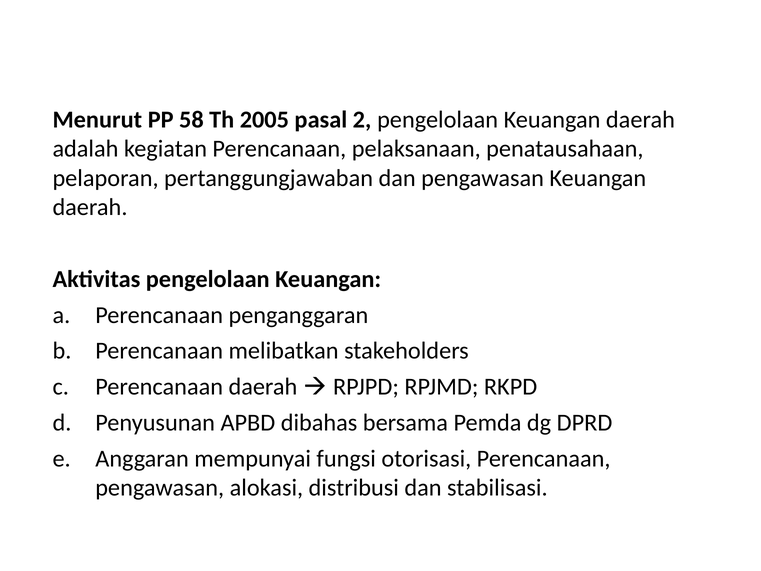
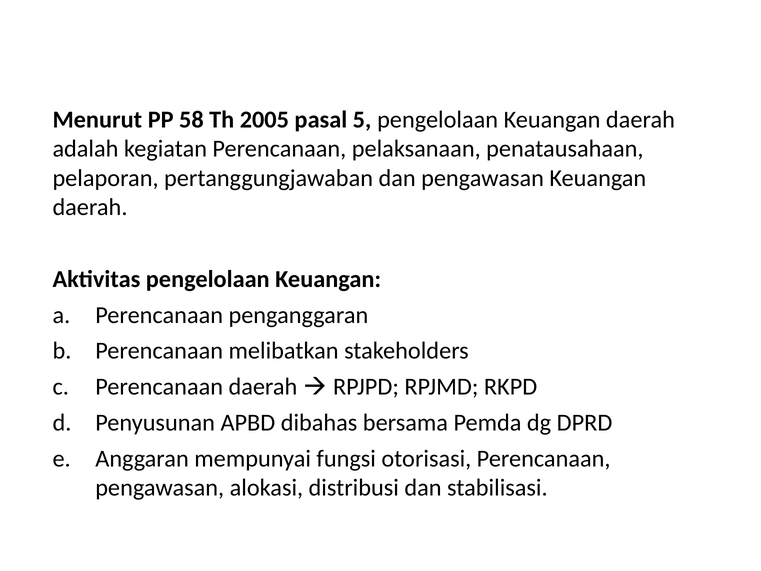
2: 2 -> 5 (362, 120)
